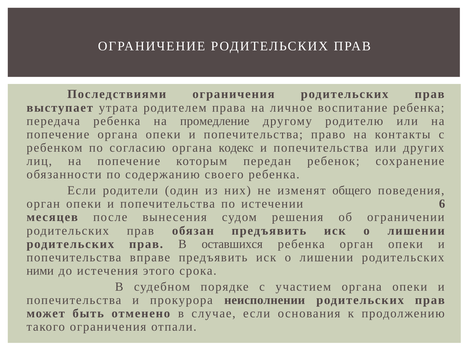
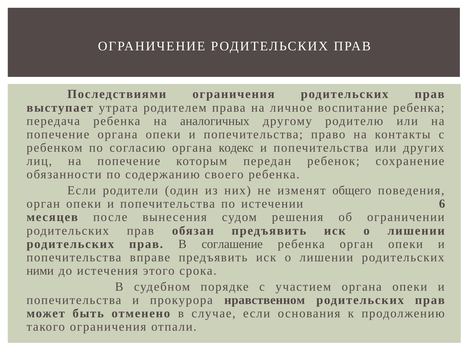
промедление: промедление -> аналогичных (215, 121)
оставшихся: оставшихся -> соглашение (232, 244)
неисполнении: неисполнении -> нравственном (265, 300)
